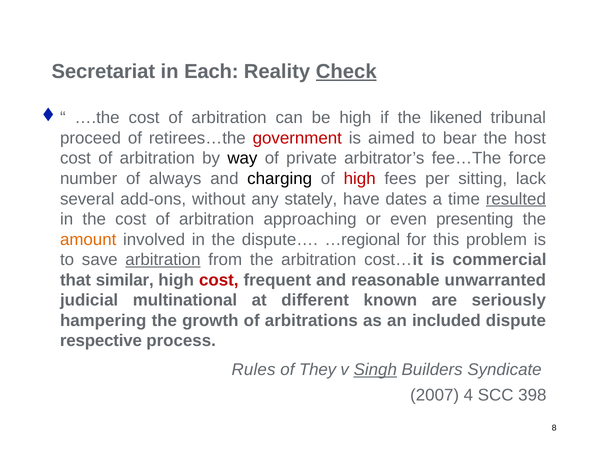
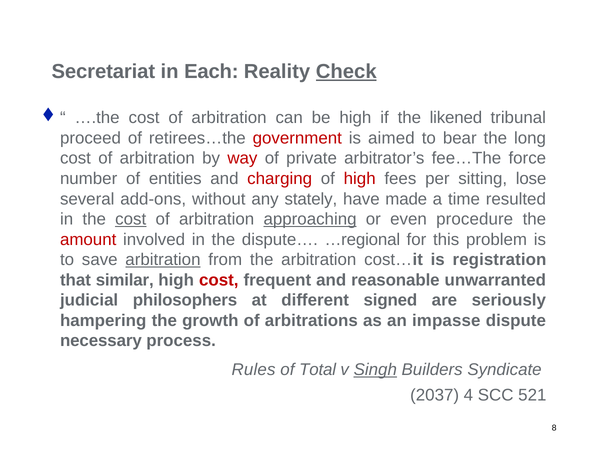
host: host -> long (530, 138)
way colour: black -> red (242, 158)
always: always -> entities (175, 179)
charging colour: black -> red (280, 179)
lack: lack -> lose (531, 179)
dates: dates -> made (406, 199)
resulted underline: present -> none (516, 199)
cost underline: none -> present (131, 219)
approaching underline: none -> present (310, 219)
presenting: presenting -> procedure (475, 219)
amount colour: orange -> red (88, 240)
commercial: commercial -> registration (499, 260)
multinational: multinational -> philosophers (185, 300)
known: known -> signed (390, 300)
included: included -> impasse (446, 321)
respective: respective -> necessary (101, 341)
They: They -> Total (318, 370)
2007: 2007 -> 2037 (435, 395)
398: 398 -> 521 (532, 395)
